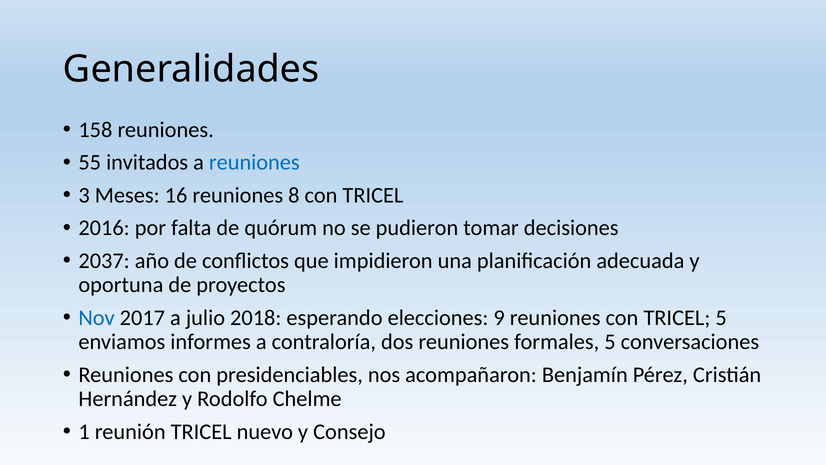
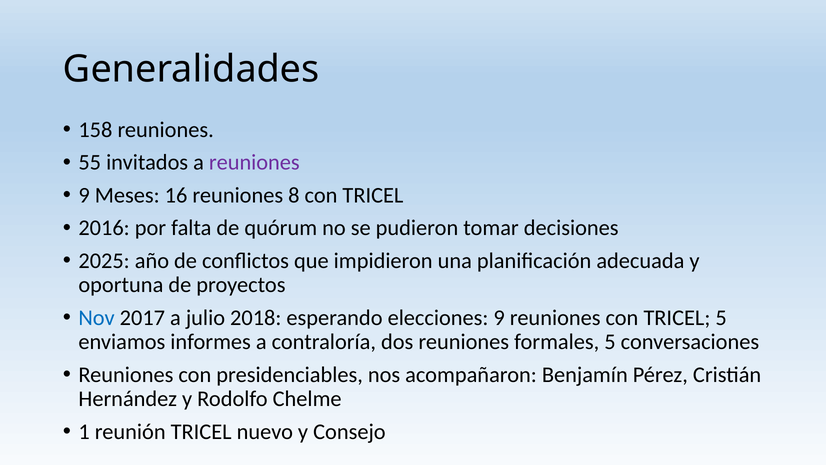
reuniones colour: blue -> purple (254, 162)
3: 3 -> 9 (84, 195)
2037: 2037 -> 2025 (104, 261)
